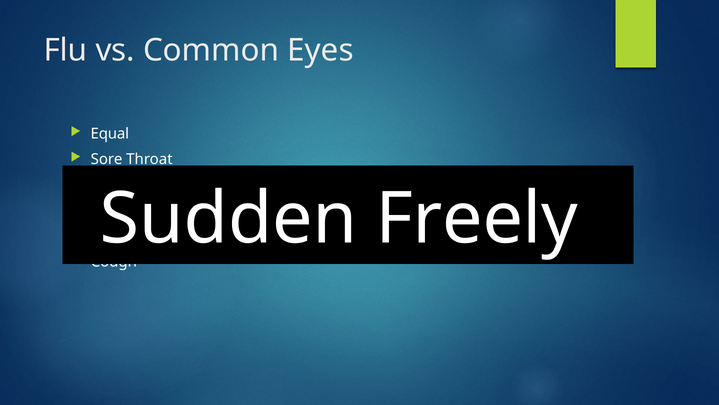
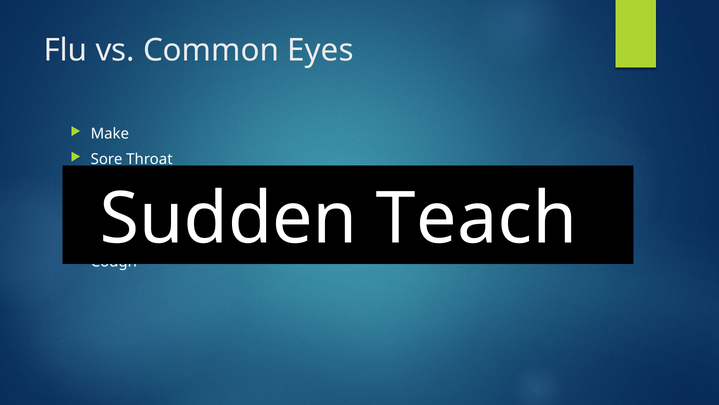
Equal: Equal -> Make (110, 134)
Freely: Freely -> Teach (477, 219)
